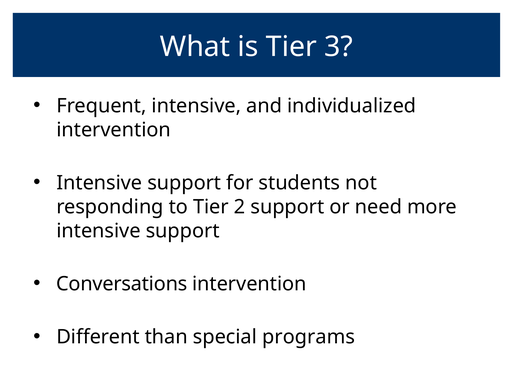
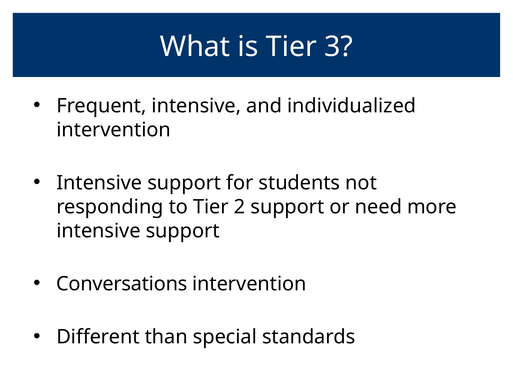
programs: programs -> standards (309, 337)
